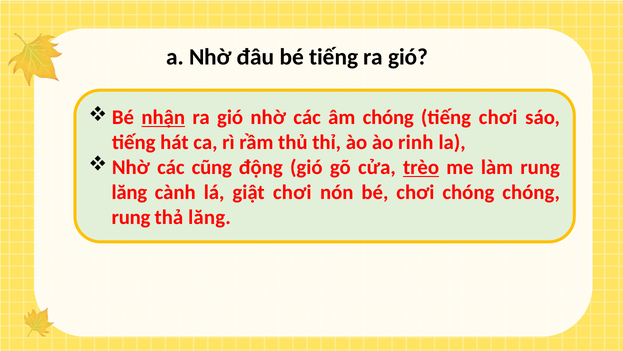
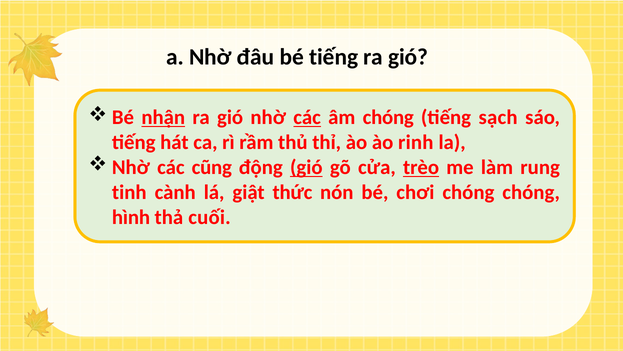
các underline: none -> present (307, 117)
tiếng chơi: chơi -> sạch (498, 117)
gió underline: none -> present (306, 167)
lăng: lăng -> tinh (129, 192)
giật chơi: chơi -> thức (292, 192)
rung: rung -> hình (131, 217)
thả lăng: lăng -> cuối (210, 217)
